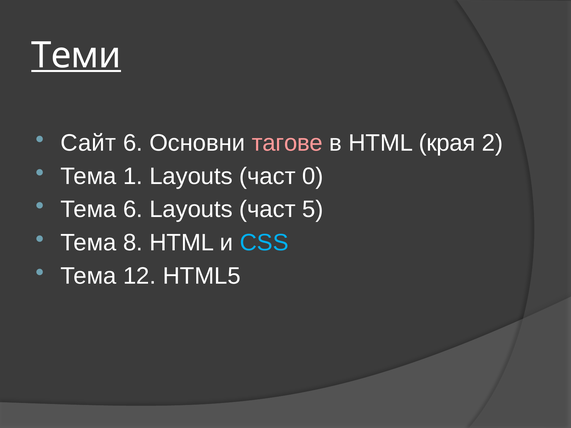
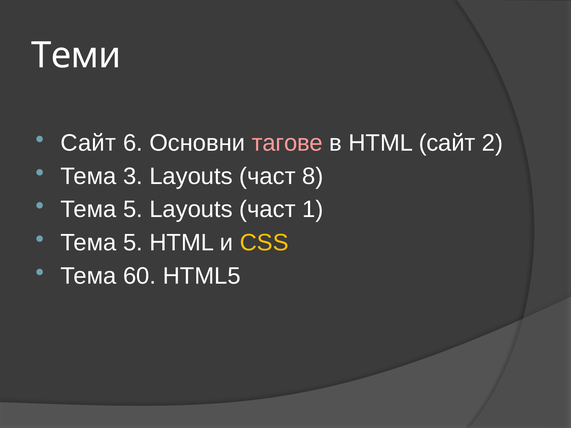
Теми underline: present -> none (76, 55)
HTML края: края -> сайт (447, 143)
1: 1 -> 3 (133, 176)
0: 0 -> 8 (313, 176)
6: 6 -> 5 (133, 210)
5: 5 -> 1 (313, 210)
8: 8 -> 5 (133, 243)
CSS colour: light blue -> yellow (264, 243)
12: 12 -> 60 (140, 276)
